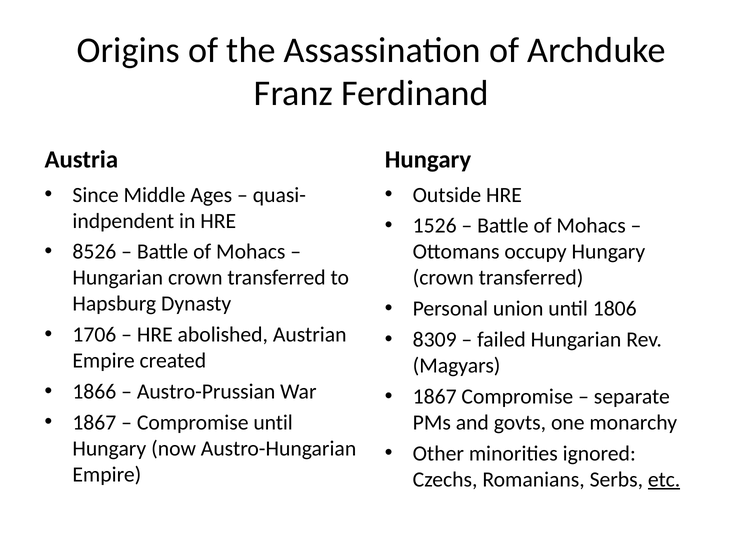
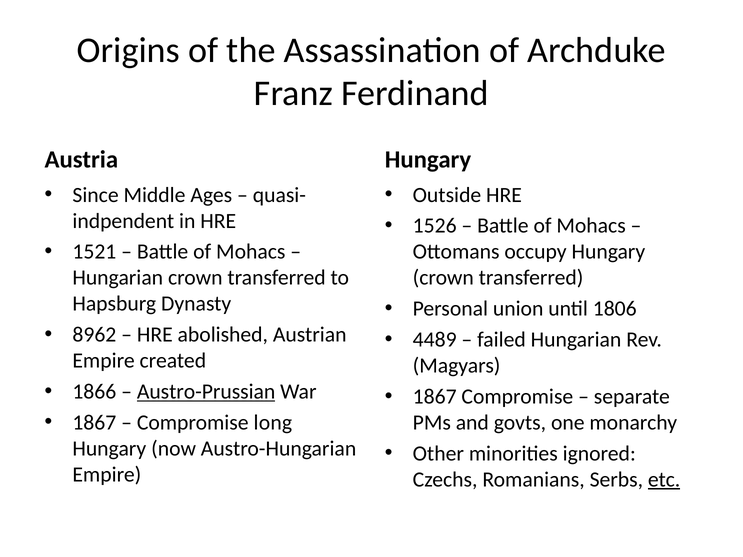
8526: 8526 -> 1521 (94, 252)
1706: 1706 -> 8962 (94, 335)
8309: 8309 -> 4489 (435, 340)
Austro-Prussian underline: none -> present (206, 392)
Compromise until: until -> long (273, 423)
